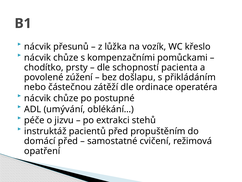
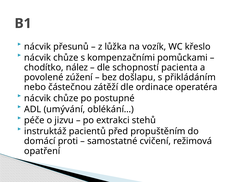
prsty: prsty -> nález (77, 67)
domácí před: před -> proti (68, 141)
